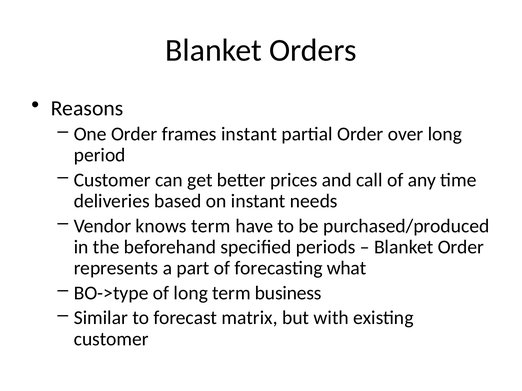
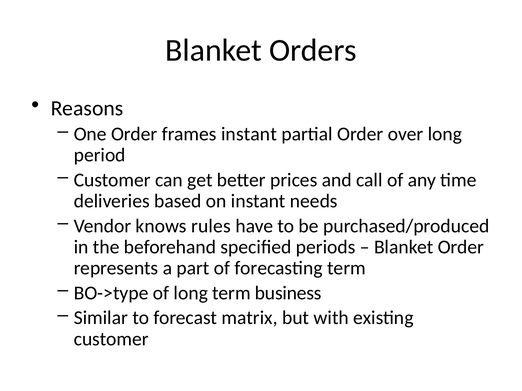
knows term: term -> rules (211, 226)
forecasting what: what -> term (346, 269)
